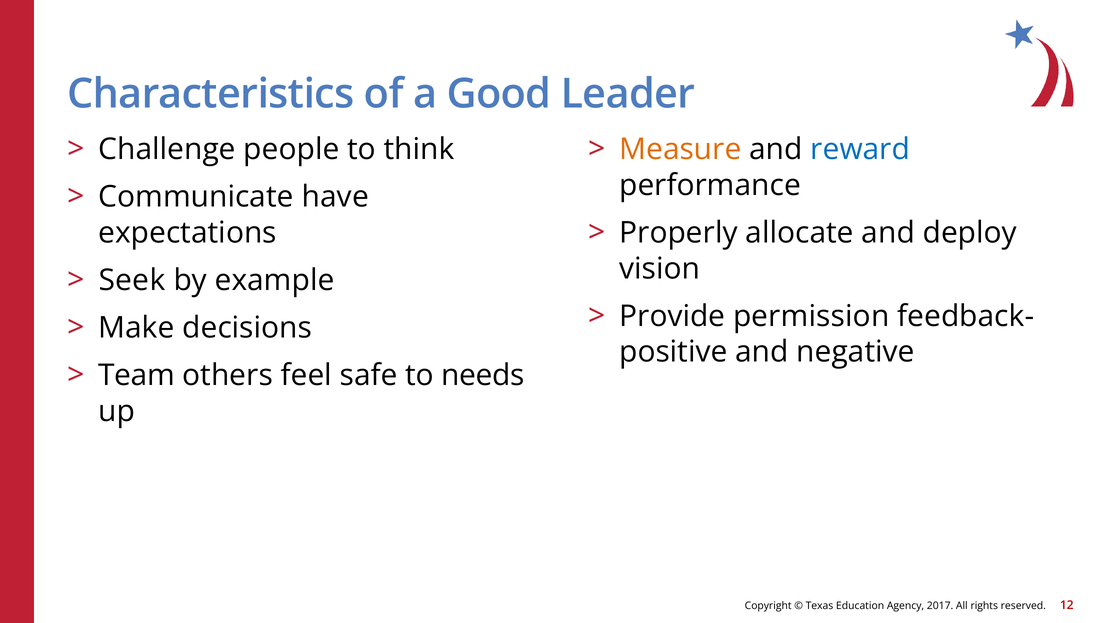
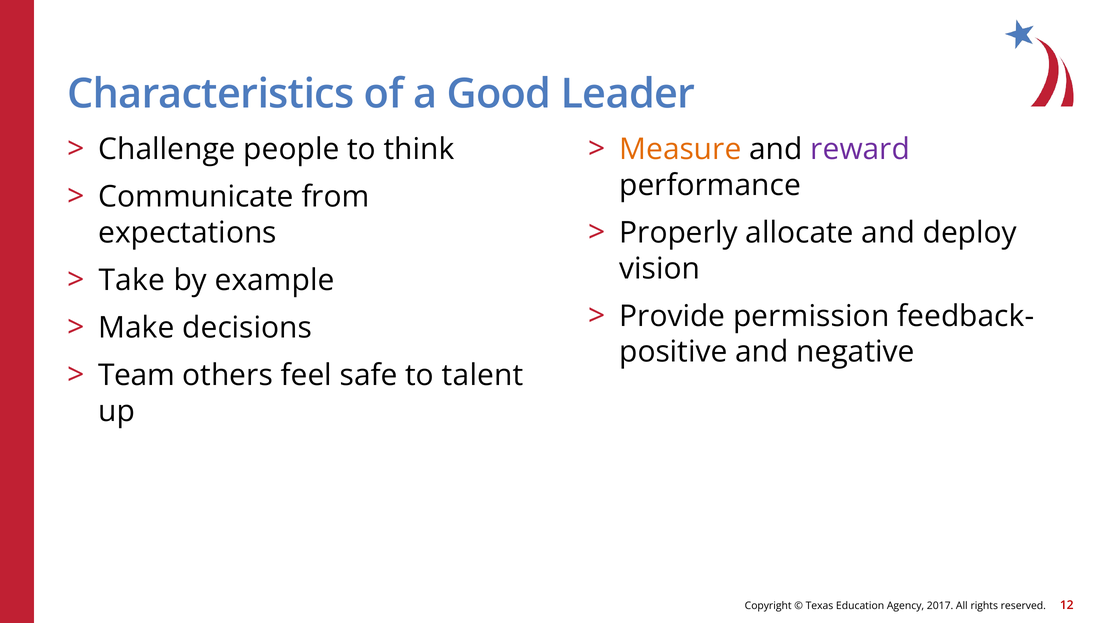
reward colour: blue -> purple (860, 149)
have: have -> from (335, 197)
Seek: Seek -> Take (132, 280)
needs: needs -> talent (483, 375)
